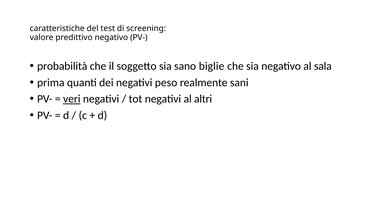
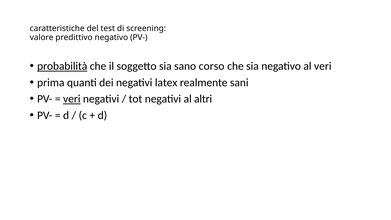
probabilità underline: none -> present (62, 66)
biglie: biglie -> corso (212, 66)
al sala: sala -> veri (323, 66)
peso: peso -> latex (166, 83)
